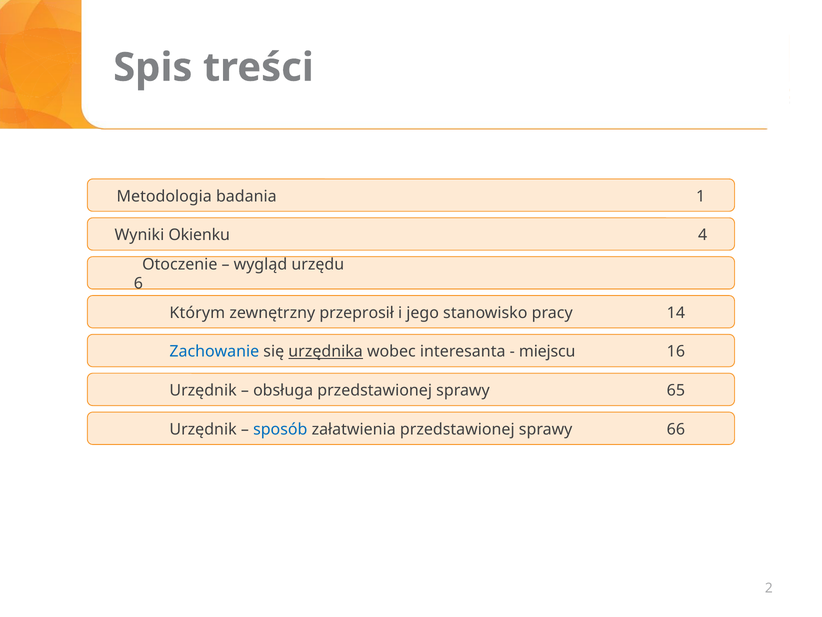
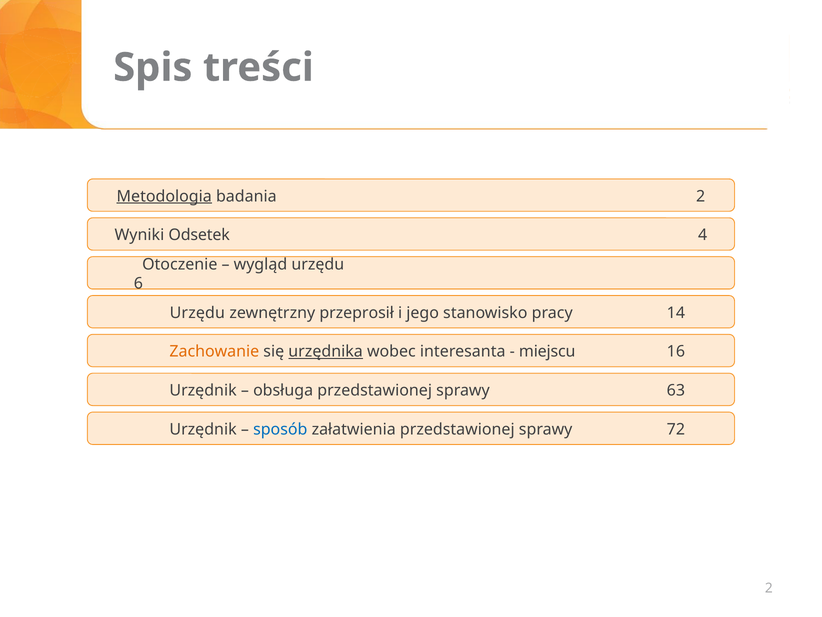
Metodologia underline: none -> present (164, 196)
badania 1: 1 -> 2 (701, 196)
Okienku: Okienku -> Odsetek (199, 235)
Którym: Którym -> Urzędu (197, 313)
Zachowanie colour: blue -> orange (214, 351)
65: 65 -> 63 (676, 390)
66: 66 -> 72 (676, 429)
